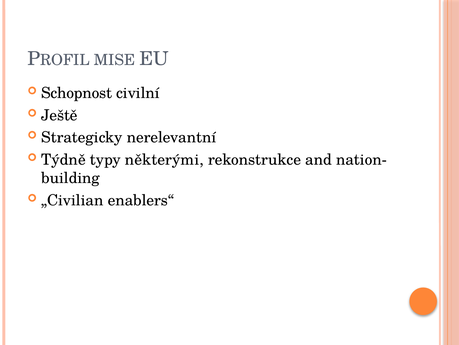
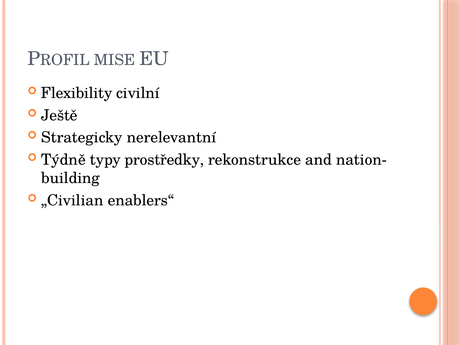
Schopnost: Schopnost -> Flexibility (77, 93)
některými: některými -> prostředky (164, 159)
